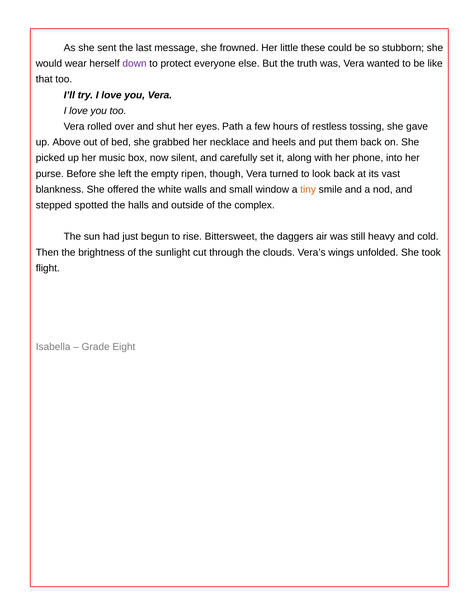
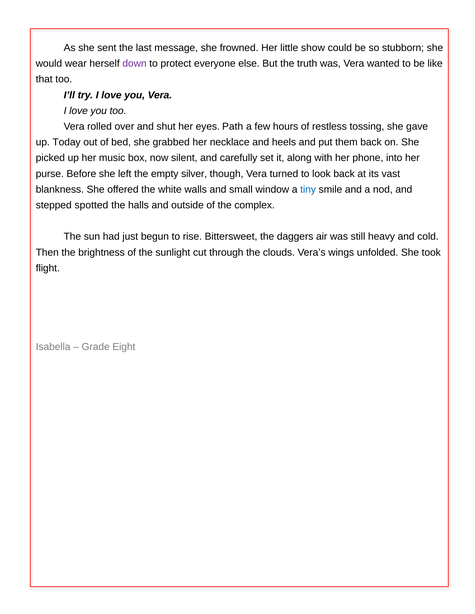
these: these -> show (313, 48)
Above: Above -> Today (67, 142)
ripen: ripen -> silver (194, 174)
tiny colour: orange -> blue (308, 190)
